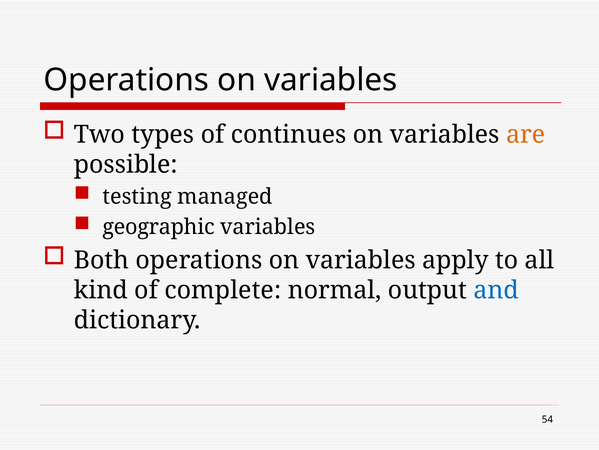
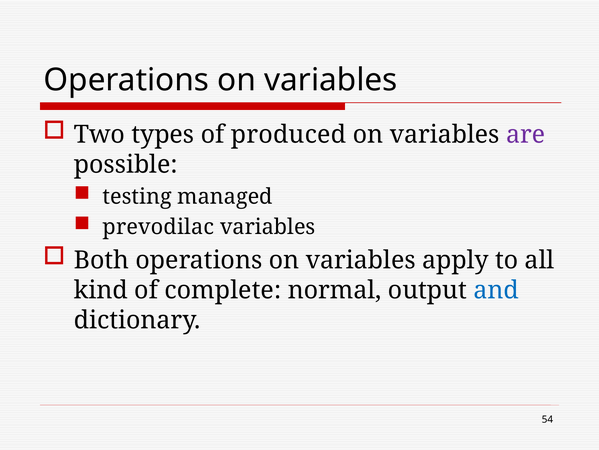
continues: continues -> produced (288, 135)
are colour: orange -> purple (526, 135)
geographic: geographic -> prevodilac (158, 227)
